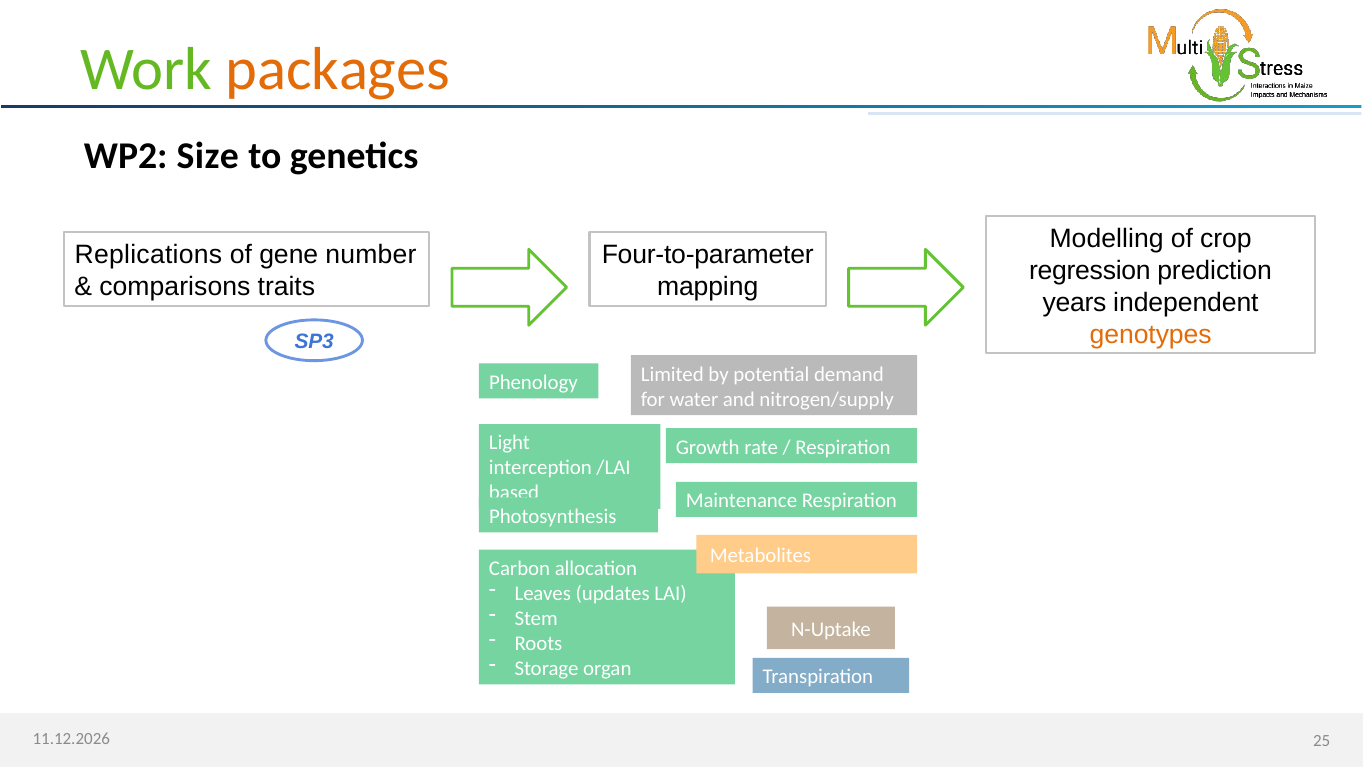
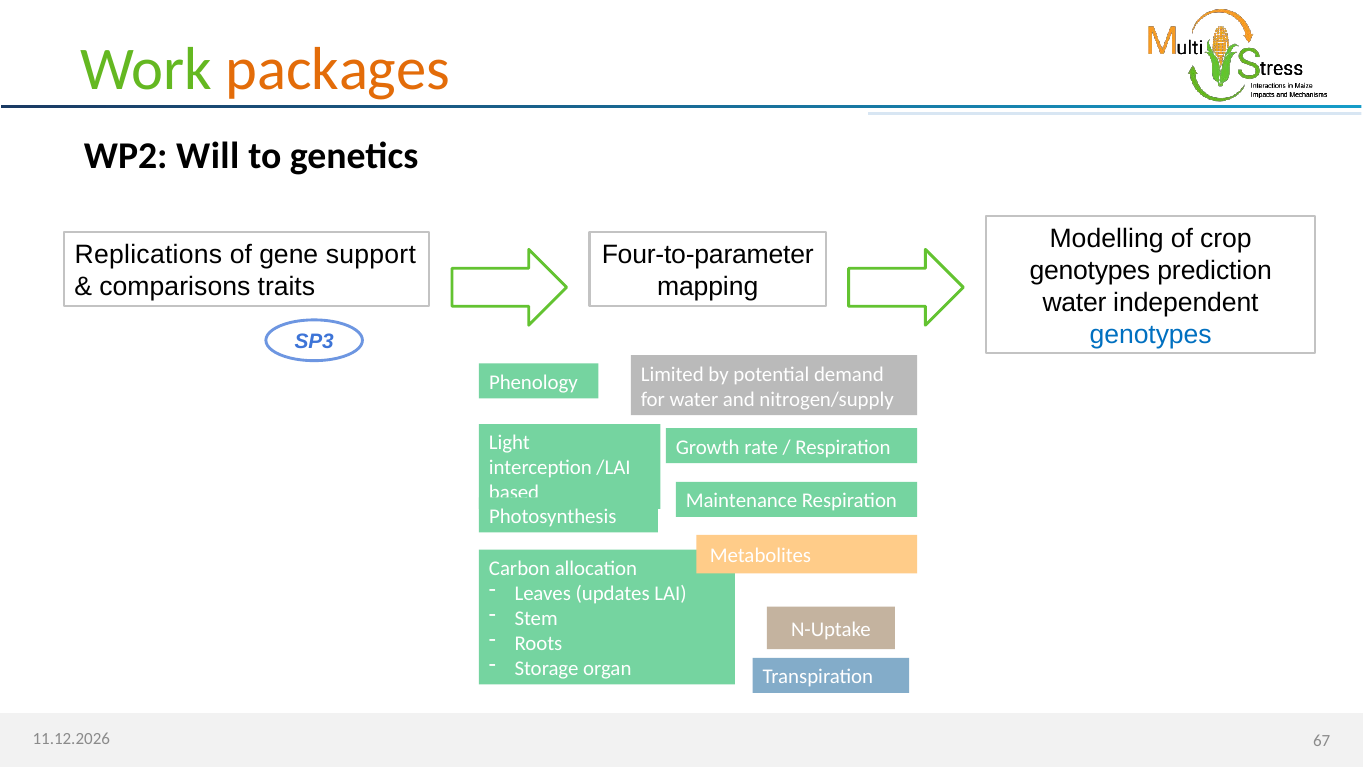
Size: Size -> Will (208, 156)
number: number -> support (371, 255)
regression: regression -> genotypes (1090, 271)
years: years -> water (1074, 302)
genotypes colour: orange -> blue (1151, 334)
25: 25 -> 67 (1322, 741)
